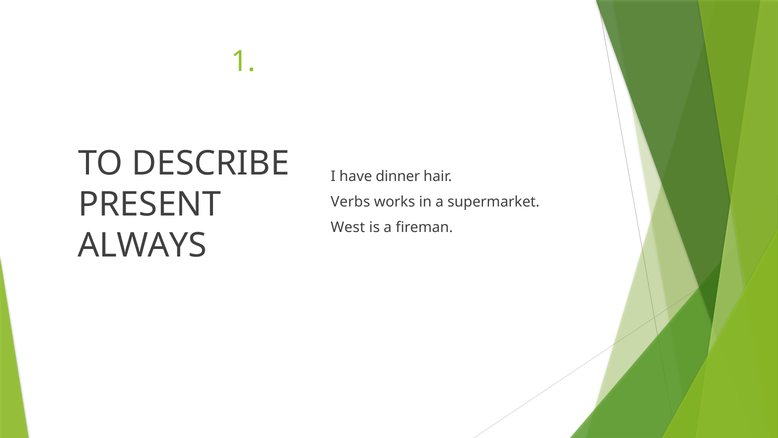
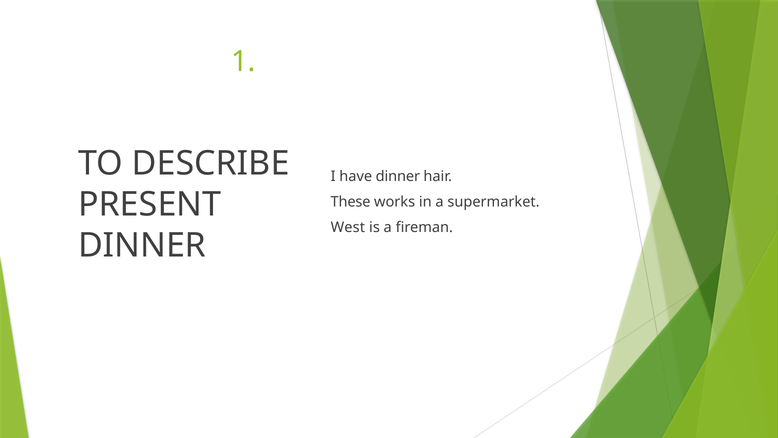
Verbs: Verbs -> These (351, 202)
ALWAYS: ALWAYS -> DINNER (142, 245)
